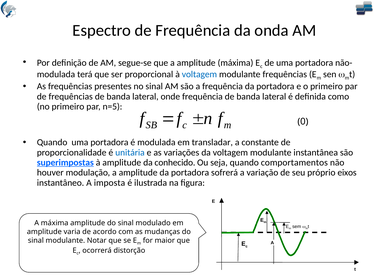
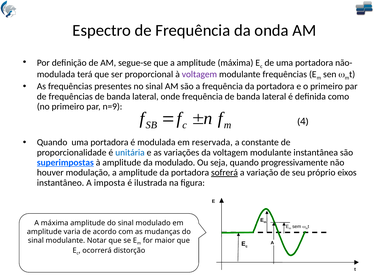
voltagem colour: blue -> purple (199, 74)
n=5: n=5 -> n=9 (112, 107)
0: 0 -> 4 (303, 122)
transladar: transladar -> reservada (212, 143)
da conhecido: conhecido -> modulado (175, 163)
comportamentos: comportamentos -> progressivamente (294, 163)
sofrerá underline: none -> present (225, 173)
